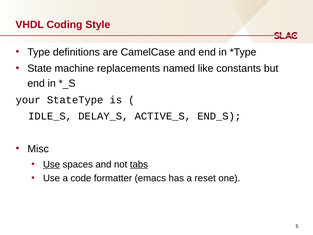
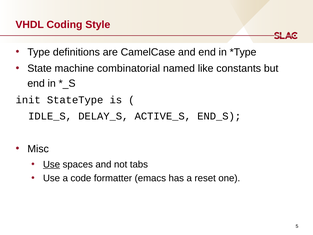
replacements: replacements -> combinatorial (128, 68)
your: your -> init (28, 100)
tabs underline: present -> none (139, 164)
